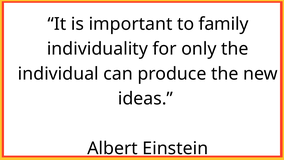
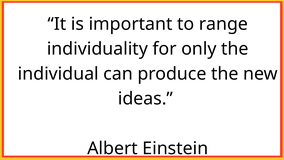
family: family -> range (223, 24)
